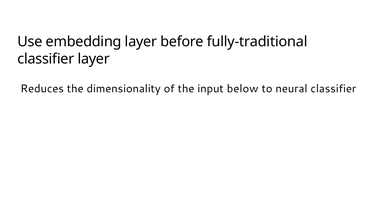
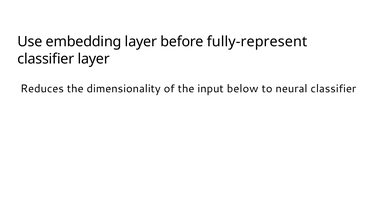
fully-traditional: fully-traditional -> fully-represent (257, 42)
